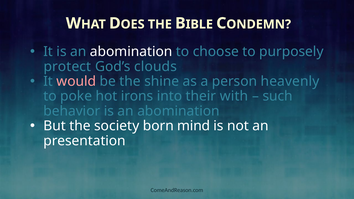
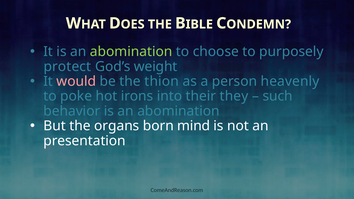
abomination colour: white -> light green (131, 52)
clouds: clouds -> weight (156, 67)
shine: shine -> thion (162, 81)
with: with -> they (234, 96)
society: society -> organs (117, 126)
